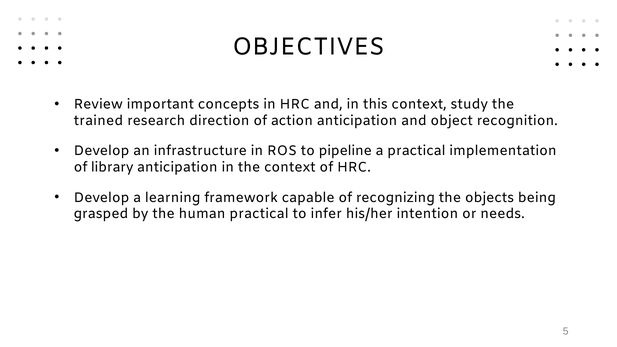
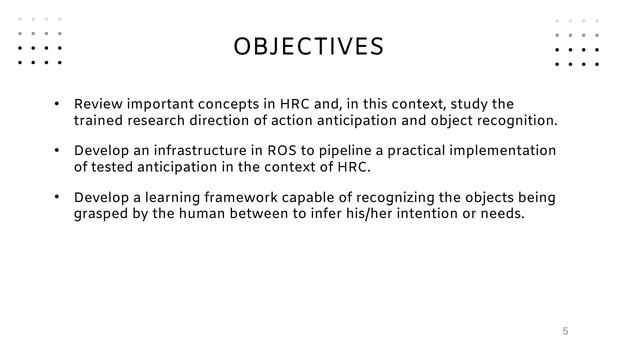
library: library -> tested (112, 167)
human practical: practical -> between (259, 214)
